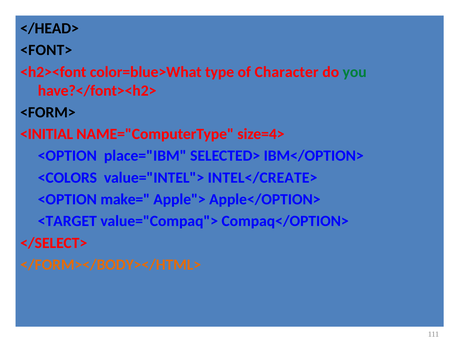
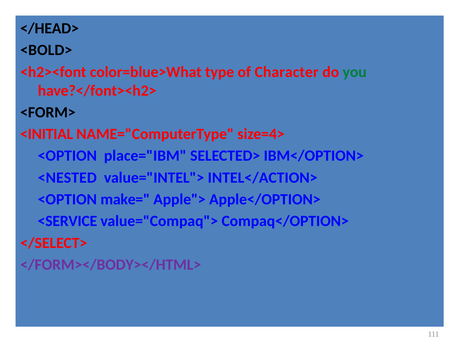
<FONT>: <FONT> -> <BOLD> (46, 50)
<COLORS: <COLORS -> <NESTED (67, 178)
INTEL</CREATE>: INTEL</CREATE> -> INTEL</ACTION> (263, 178)
<TARGET: <TARGET -> <SERVICE (67, 221)
</FORM></BODY></HTML> colour: orange -> purple (111, 265)
